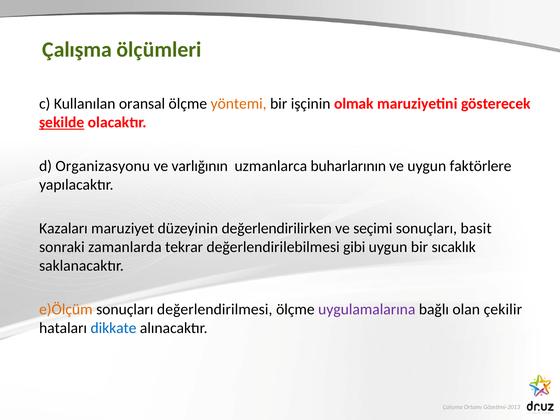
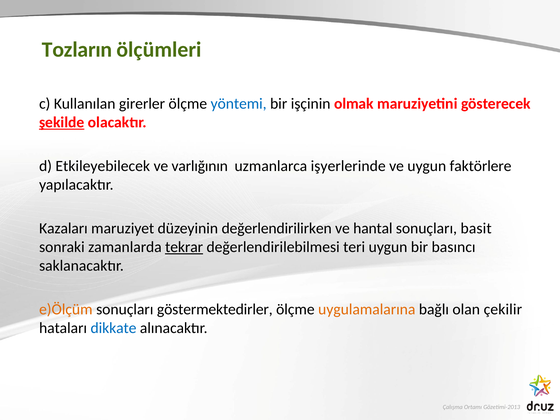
Çalışma: Çalışma -> Tozların (77, 50)
oransal: oransal -> girerler (142, 104)
yöntemi colour: orange -> blue (239, 104)
Organizasyonu: Organizasyonu -> Etkileyebilecek (103, 166)
buharlarının: buharlarının -> işyerlerinde (348, 166)
seçimi: seçimi -> hantal (373, 228)
tekrar underline: none -> present (184, 247)
gibi: gibi -> teri (354, 247)
sıcaklık: sıcaklık -> basıncı (454, 247)
değerlendirilmesi: değerlendirilmesi -> göstermektedirler (215, 309)
uygulamalarına colour: purple -> orange (367, 309)
